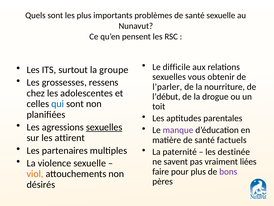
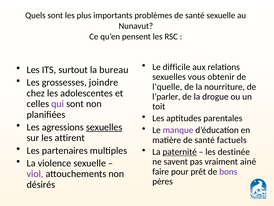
groupe: groupe -> bureau (114, 70)
ressens: ressens -> joindre (104, 82)
l’parler: l’parler -> l’quelle (167, 87)
l’début: l’début -> l’parler (166, 96)
qui colour: blue -> purple (58, 104)
paternité underline: none -> present (180, 151)
liées: liées -> ainé (248, 161)
pour plus: plus -> prêt (198, 171)
viol colour: orange -> purple (35, 173)
